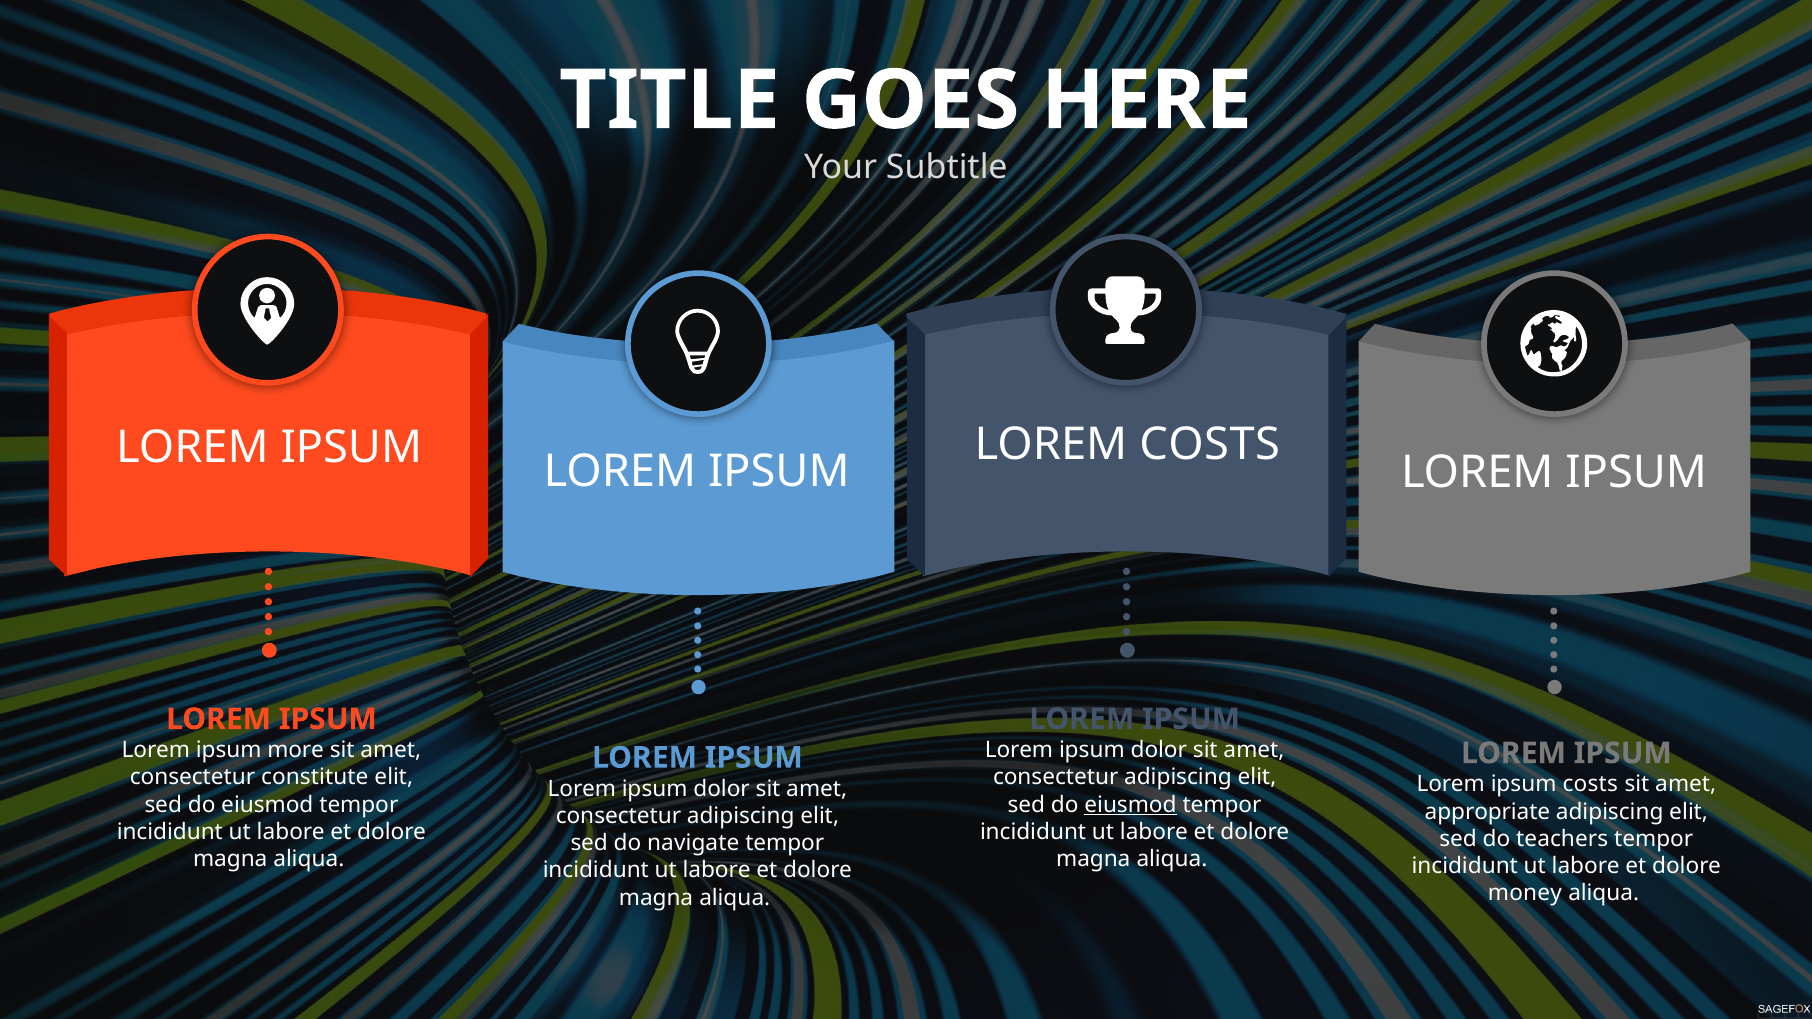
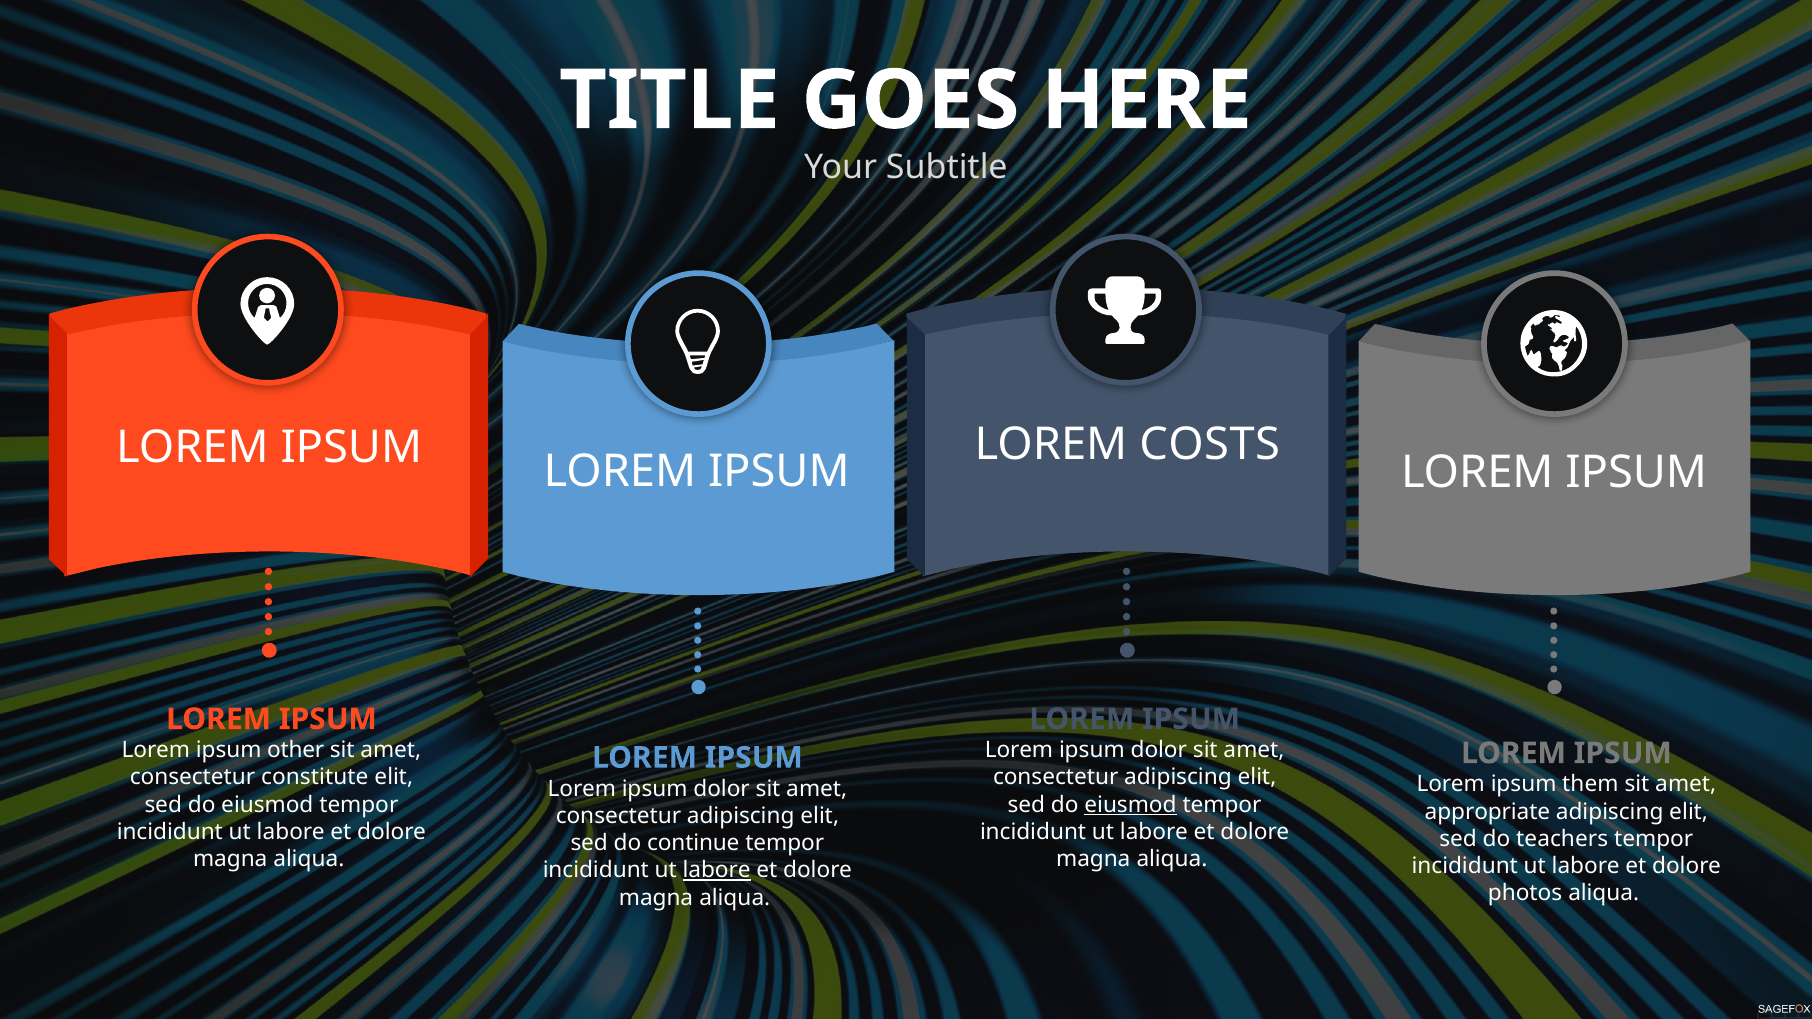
more: more -> other (296, 750)
ipsum costs: costs -> them (1590, 785)
navigate: navigate -> continue (693, 843)
labore underline: none -> present (717, 871)
money: money -> photos (1525, 893)
